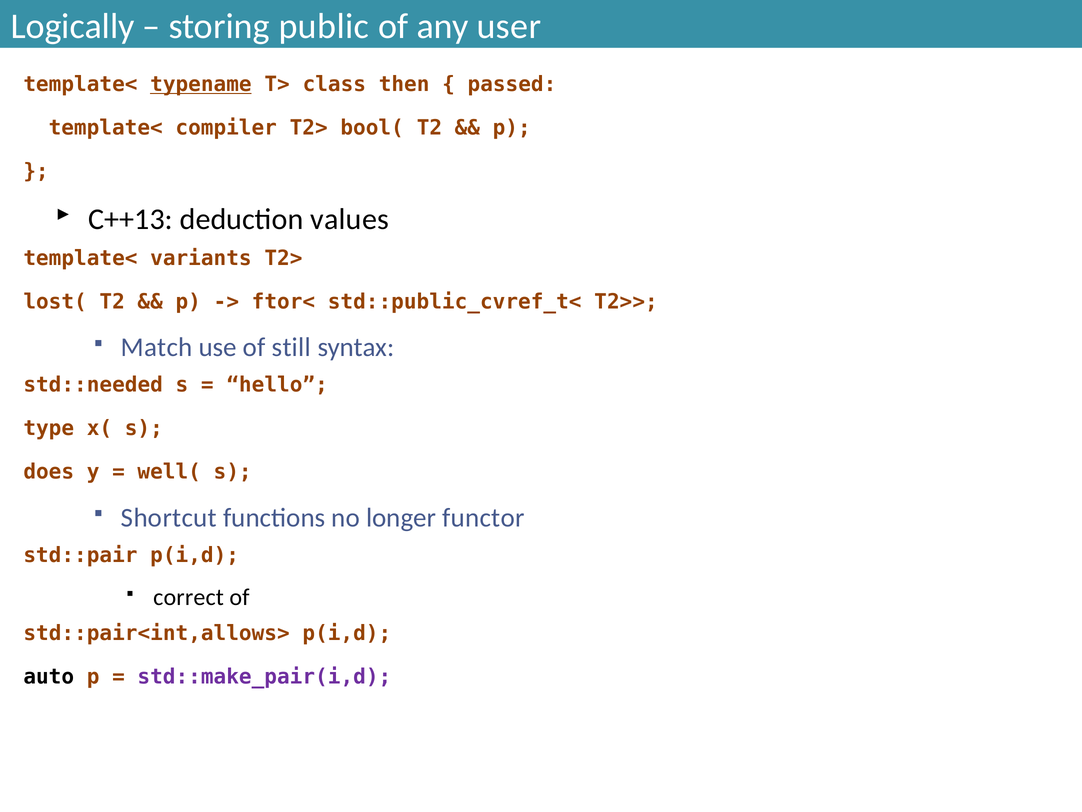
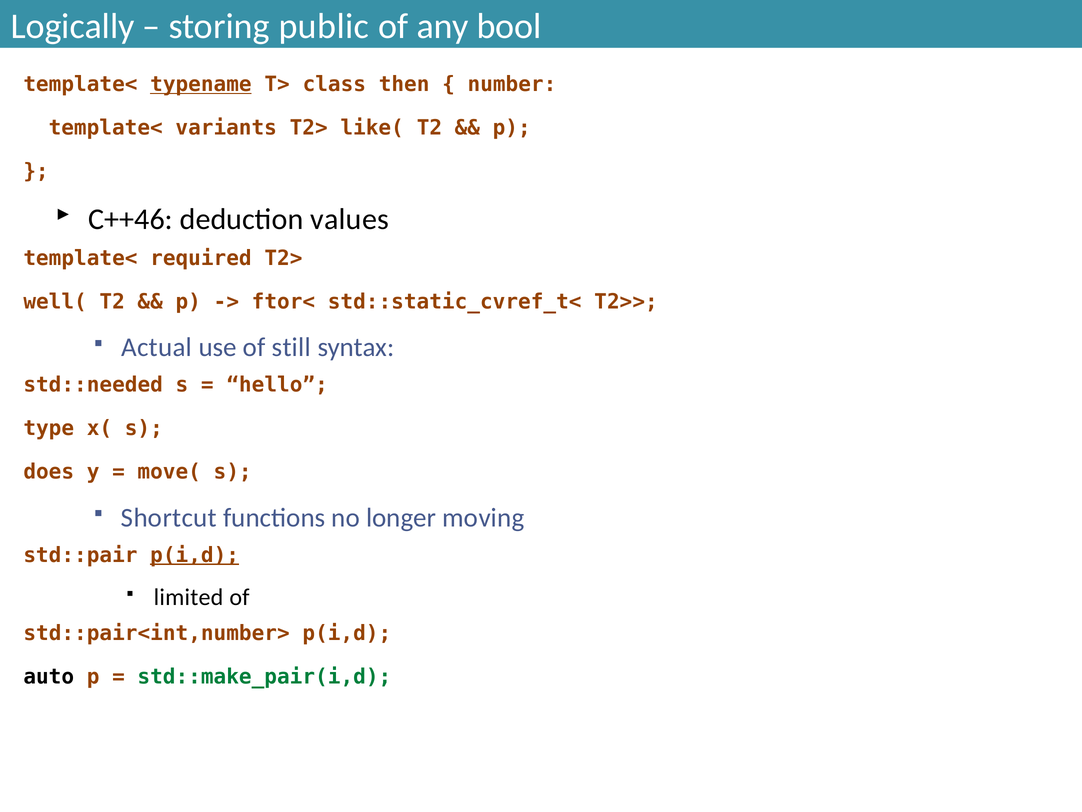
user: user -> bool (509, 26)
passed: passed -> number (512, 84)
compiler: compiler -> variants (226, 128)
bool(: bool( -> like( (372, 128)
C++13: C++13 -> C++46 (131, 219)
variants: variants -> required (201, 258)
lost(: lost( -> well( (55, 301)
std::public_cvref_t<: std::public_cvref_t< -> std::static_cvref_t< (455, 301)
Match: Match -> Actual (157, 347)
well(: well( -> move( (169, 472)
functor: functor -> moving (483, 517)
p(i,d underline: none -> present (195, 555)
correct: correct -> limited (189, 597)
std::pair<int,allows>: std::pair<int,allows> -> std::pair<int,number> (157, 633)
std::make_pair(i,d colour: purple -> green (264, 676)
